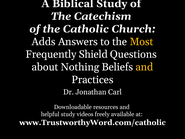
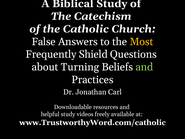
Adds: Adds -> False (44, 42)
Nothing: Nothing -> Turning (80, 67)
and colour: yellow -> light green (144, 67)
